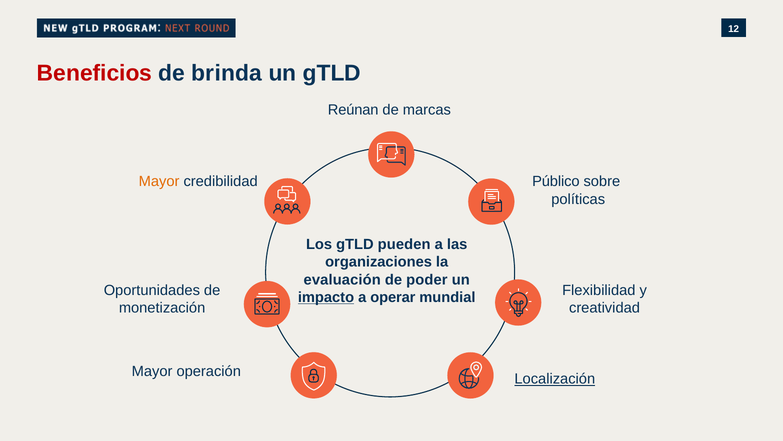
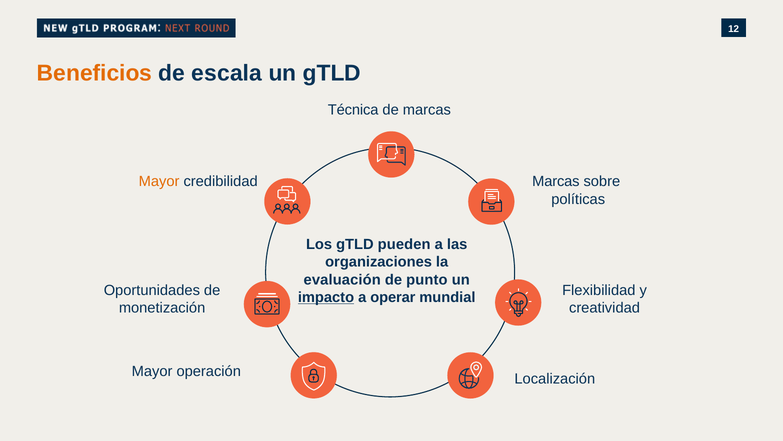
Beneficios colour: red -> orange (95, 73)
brinda: brinda -> escala (227, 73)
Reúnan: Reúnan -> Técnica (353, 110)
Público: Público -> Marcas (556, 181)
poder: poder -> punto (427, 279)
Localización underline: present -> none (555, 379)
